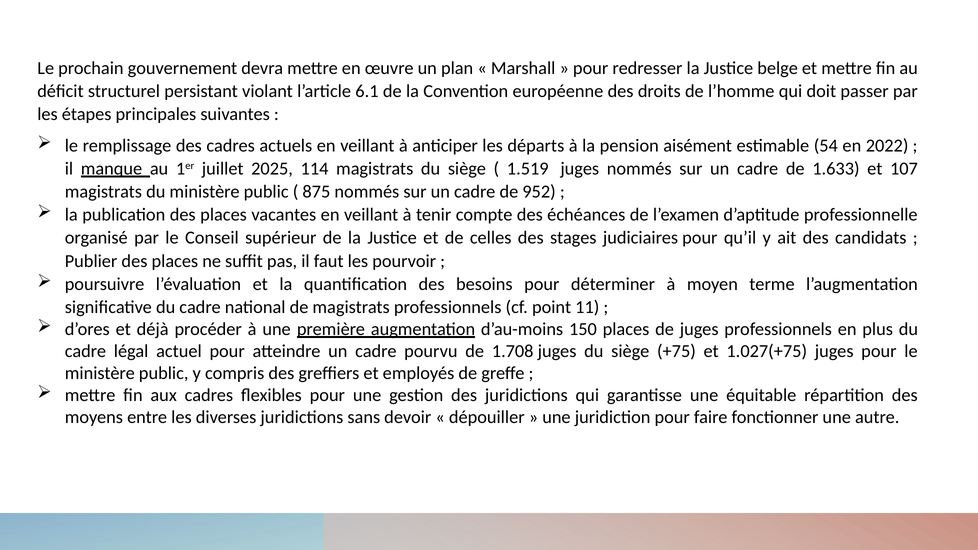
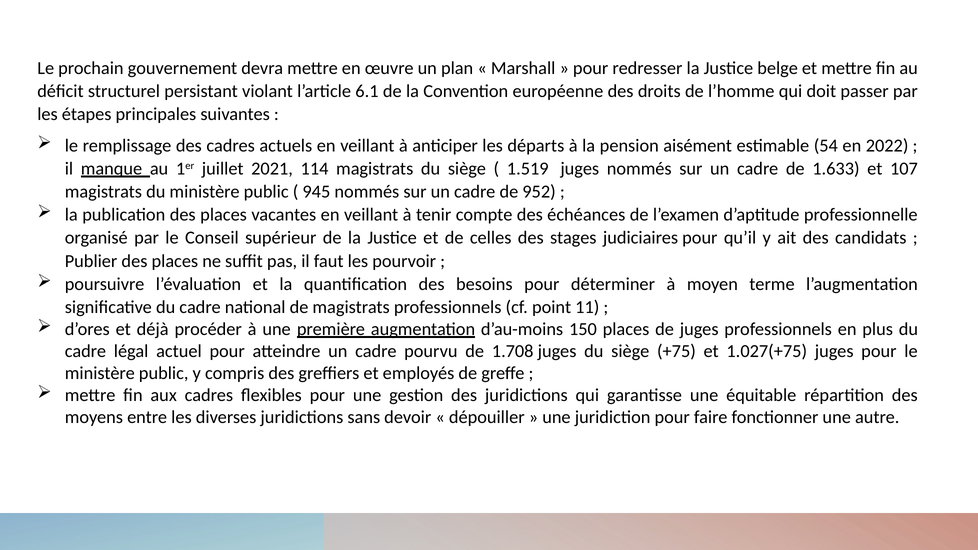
2025: 2025 -> 2021 (272, 169)
875: 875 -> 945 (316, 192)
